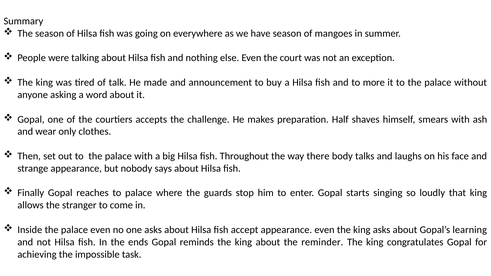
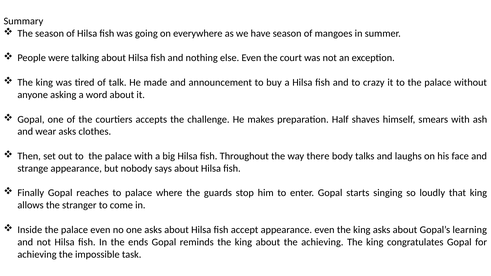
more: more -> crazy (374, 83)
wear only: only -> asks (67, 132)
the reminder: reminder -> achieving (322, 242)
